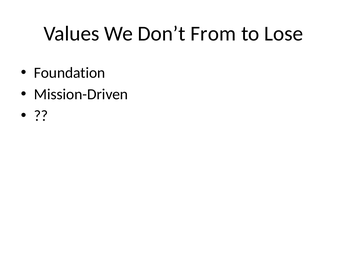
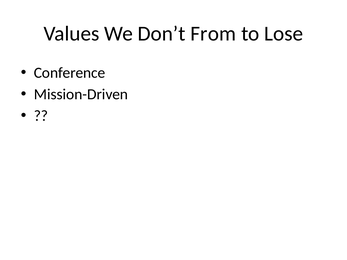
Foundation: Foundation -> Conference (70, 73)
